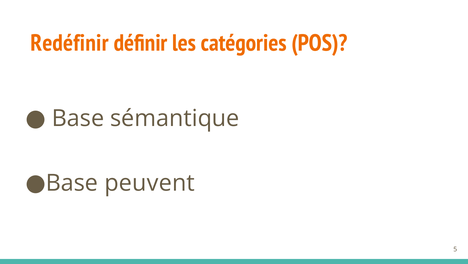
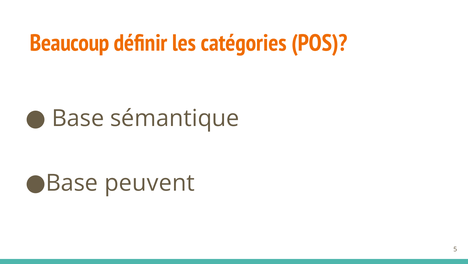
Redéfinir: Redéfinir -> Beaucoup (70, 43)
